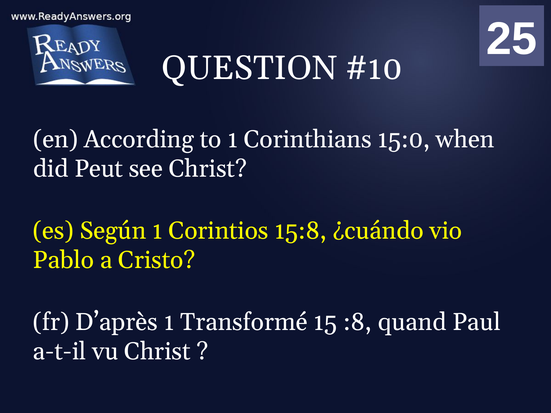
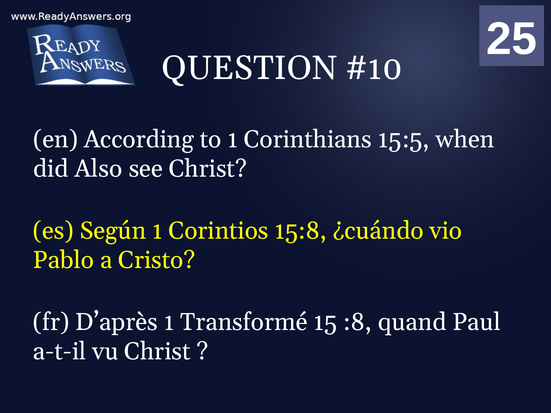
15:0: 15:0 -> 15:5 (404, 139)
Peut: Peut -> Also (99, 169)
